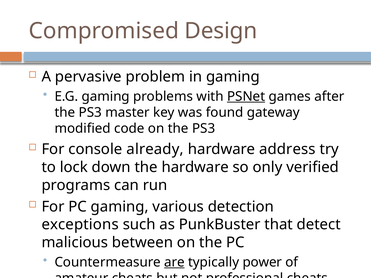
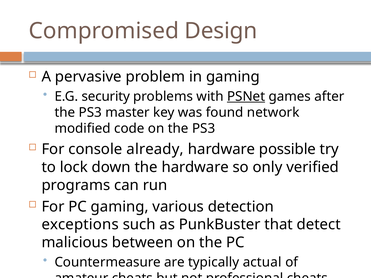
E.G gaming: gaming -> security (106, 97)
gateway: gateway -> network (273, 113)
address: address -> possible (287, 149)
are underline: present -> none (174, 262)
power: power -> actual (262, 262)
